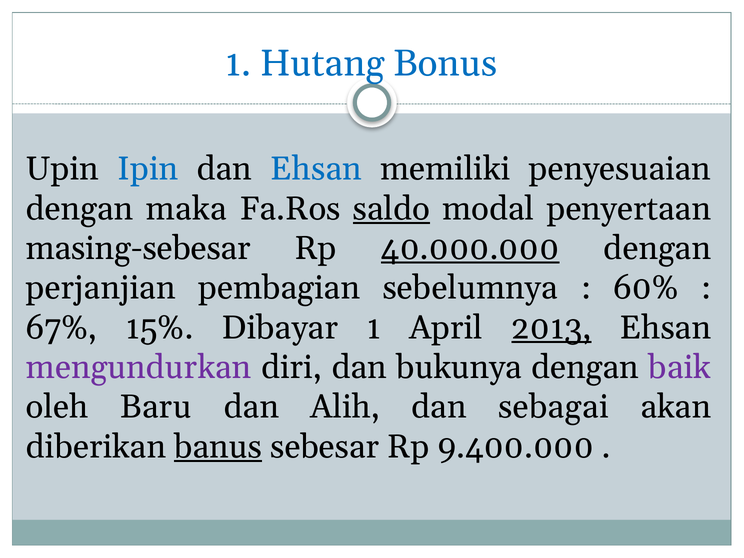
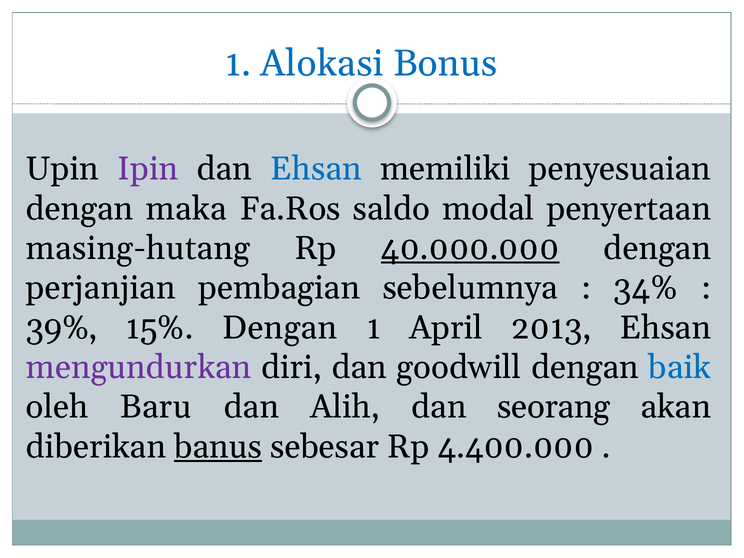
Hutang: Hutang -> Alokasi (322, 63)
Ipin colour: blue -> purple (148, 169)
saldo underline: present -> none (391, 209)
masing-sebesar: masing-sebesar -> masing-hutang (138, 248)
60%: 60% -> 34% (646, 288)
67%: 67% -> 39% (62, 328)
15% Dibayar: Dibayar -> Dengan (280, 328)
2013 underline: present -> none (551, 328)
bukunya: bukunya -> goodwill (459, 367)
baik colour: purple -> blue (680, 367)
sebagai: sebagai -> seorang (554, 407)
9.400.000: 9.400.000 -> 4.400.000 (516, 447)
